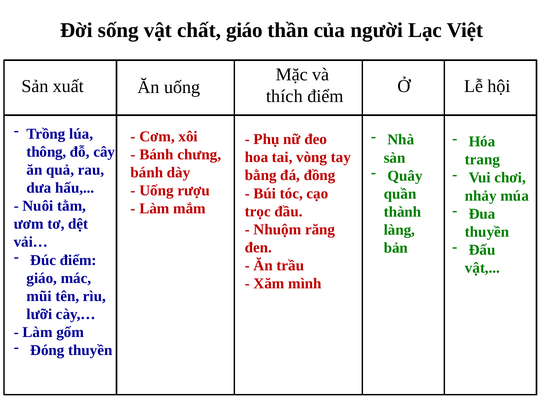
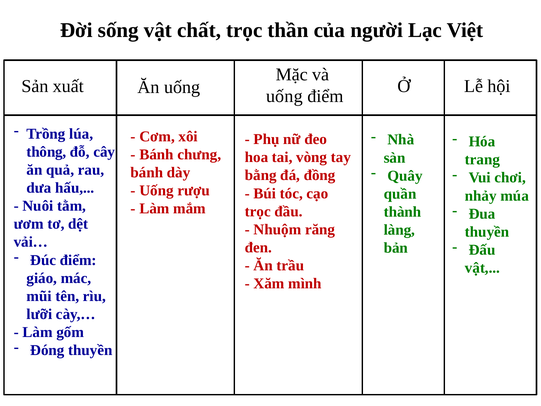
chất giáo: giáo -> trọc (244, 30)
thích: thích -> uống (284, 96)
